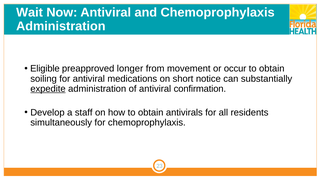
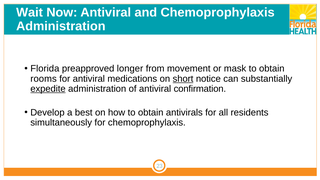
Eligible: Eligible -> Florida (45, 69)
occur: occur -> mask (235, 69)
soiling: soiling -> rooms (44, 79)
short underline: none -> present (183, 79)
staff: staff -> best (84, 113)
